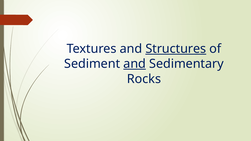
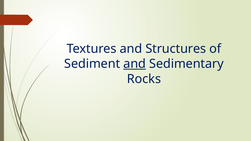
Structures underline: present -> none (176, 49)
